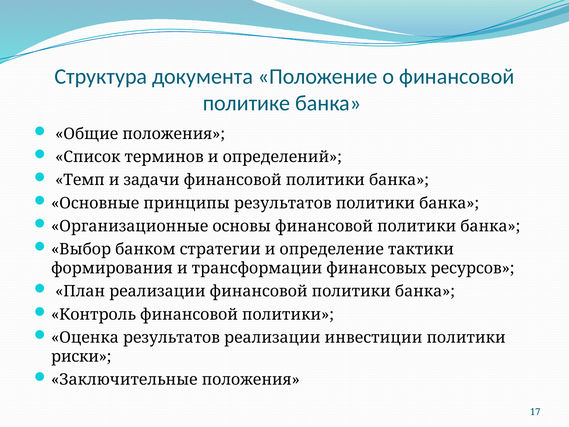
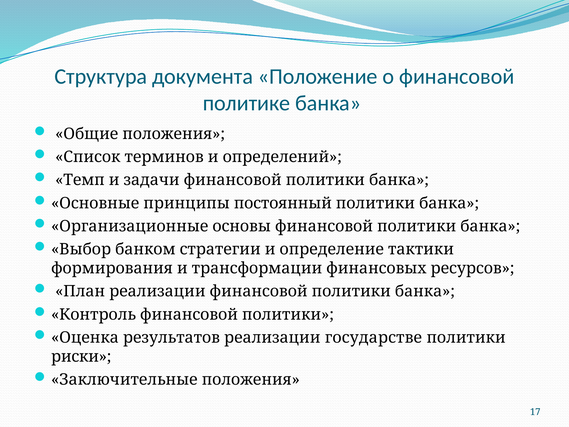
принципы результатов: результатов -> постоянный (283, 203)
инвестиции: инвестиции -> государстве (373, 337)
